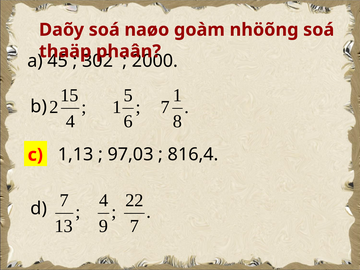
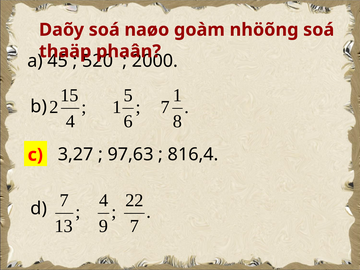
302: 302 -> 520 (98, 61)
1,13: 1,13 -> 3,27 (76, 155)
97,03: 97,03 -> 97,63 (131, 155)
